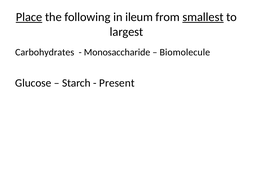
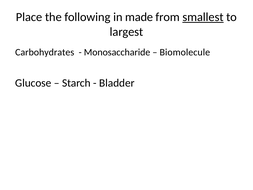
Place underline: present -> none (29, 17)
ileum: ileum -> made (139, 17)
Present: Present -> Bladder (117, 83)
